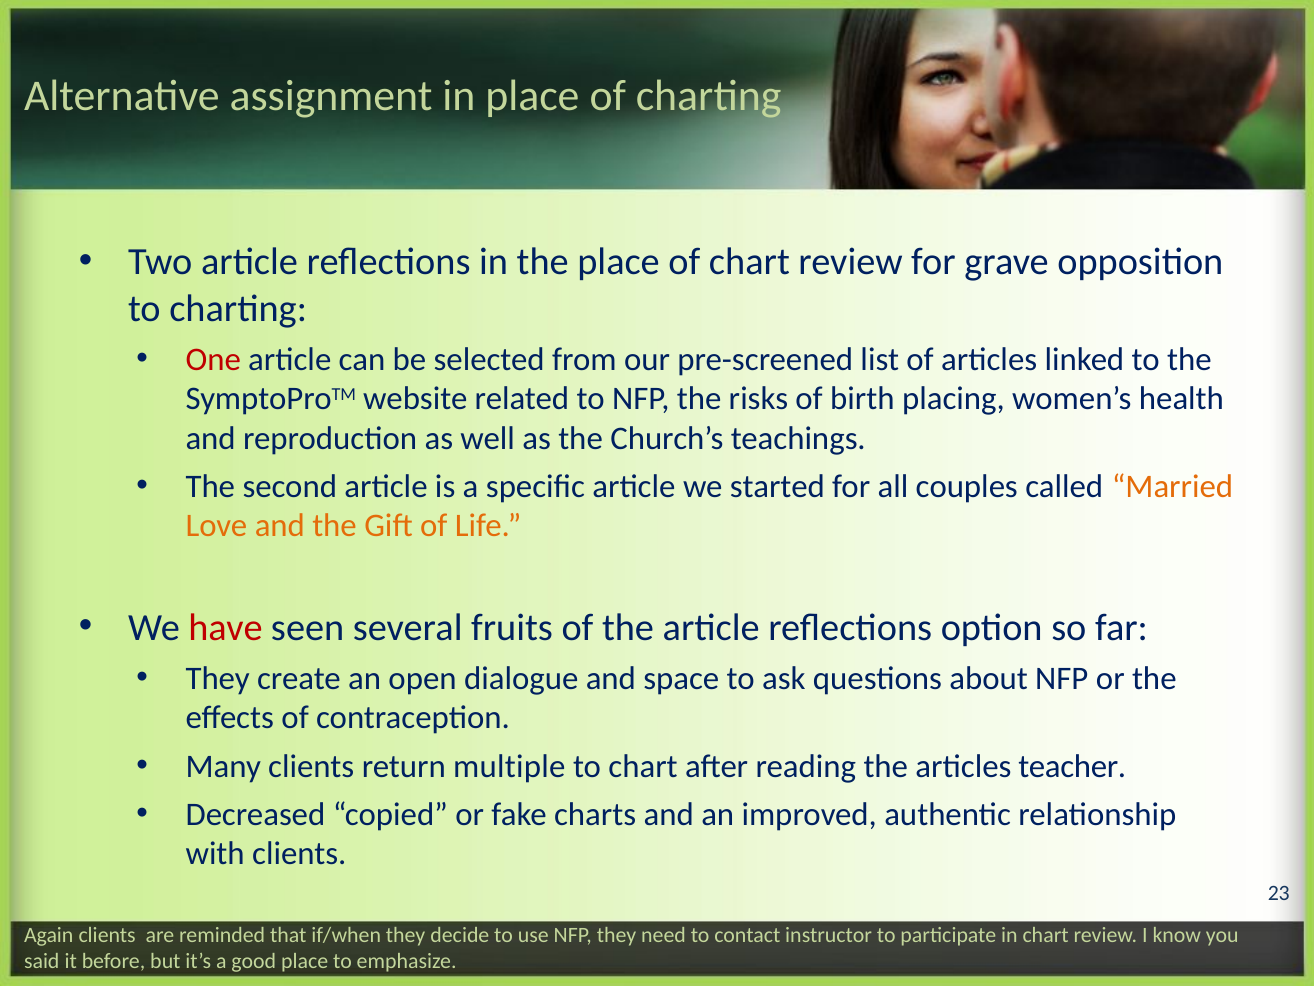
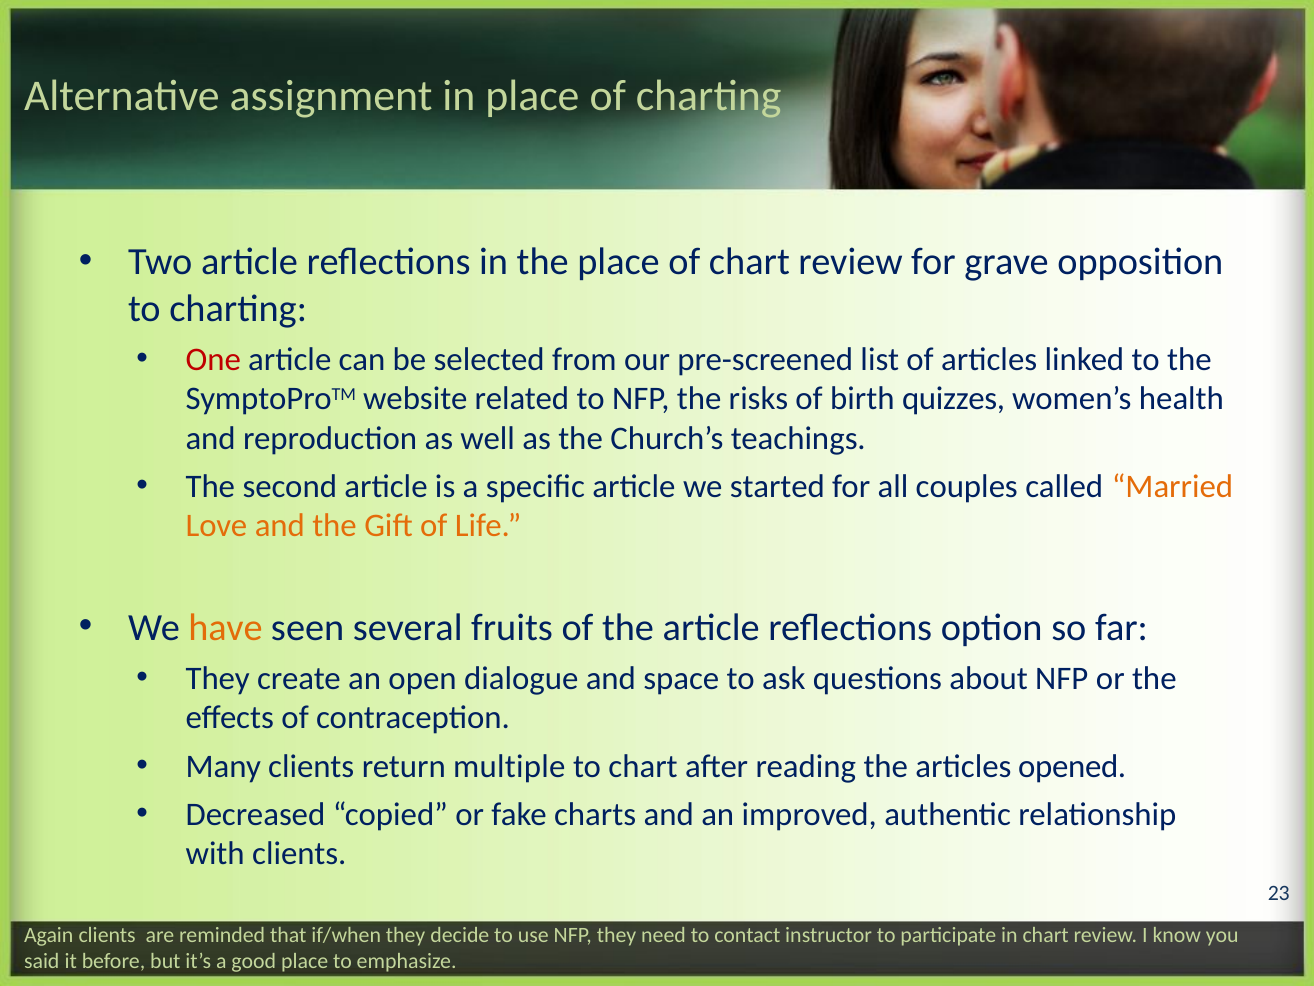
placing: placing -> quizzes (954, 399)
have colour: red -> orange (225, 627)
teacher: teacher -> opened (1072, 766)
